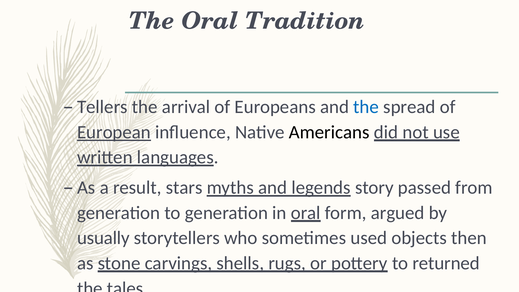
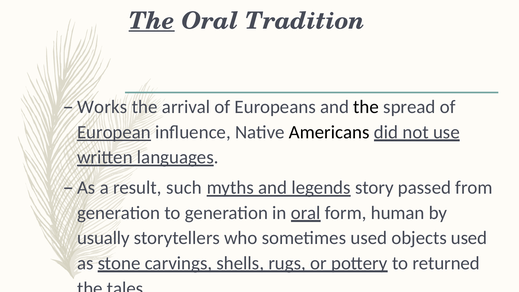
The underline: none -> present (152, 21)
Tellers: Tellers -> Works (102, 107)
the colour: blue -> black (366, 107)
stars: stars -> such (184, 188)
argued: argued -> human (398, 213)
objects then: then -> used (469, 238)
